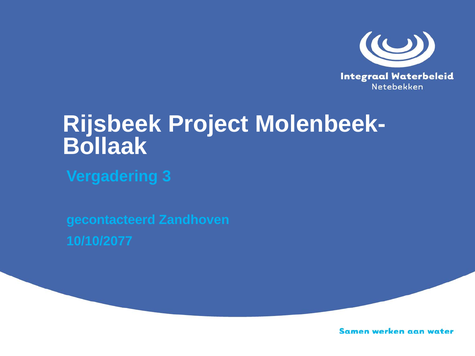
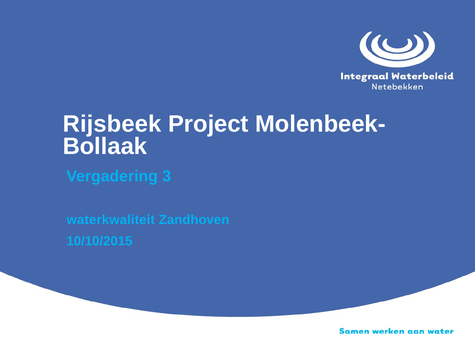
gecontacteerd: gecontacteerd -> waterkwaliteit (111, 220)
10/10/2077: 10/10/2077 -> 10/10/2015 (99, 241)
